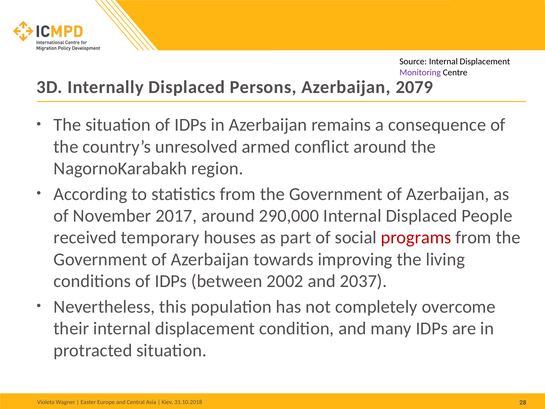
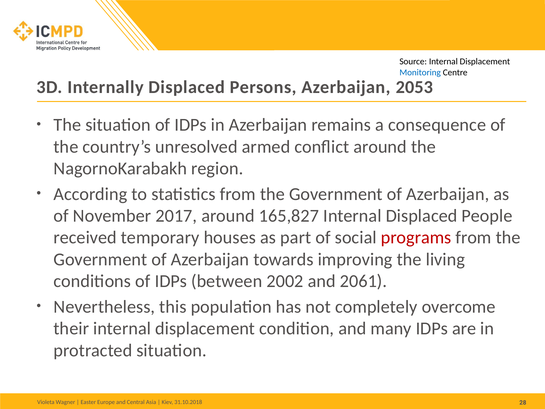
Monitoring colour: purple -> blue (420, 72)
2079: 2079 -> 2053 (414, 87)
290,000: 290,000 -> 165,827 (289, 216)
2037: 2037 -> 2061 (363, 281)
